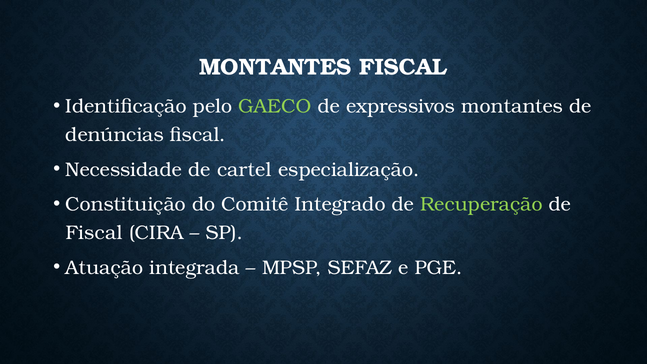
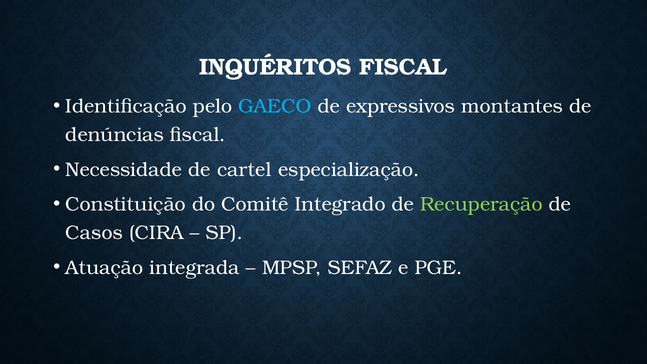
MONTANTES: MONTANTES -> INQUÉRITOS (275, 67)
GAECO colour: light green -> light blue (275, 106)
Fiscal: Fiscal -> Casos (94, 233)
